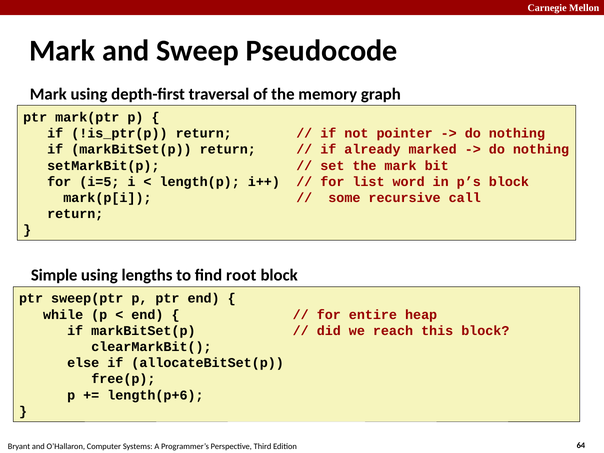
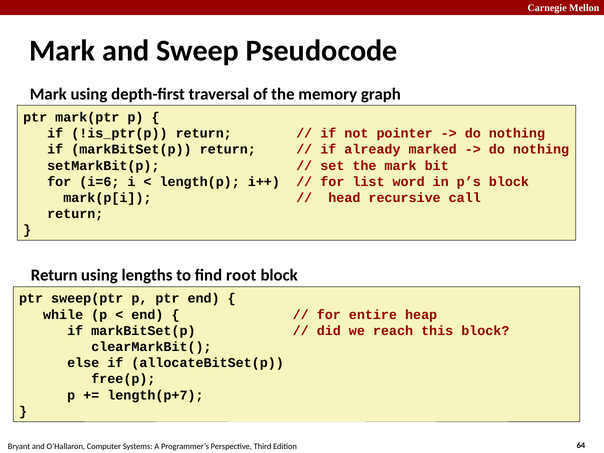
i=5: i=5 -> i=6 (99, 182)
some: some -> head (344, 198)
Simple: Simple -> Return (54, 275)
length(p+6: length(p+6 -> length(p+7 (155, 395)
